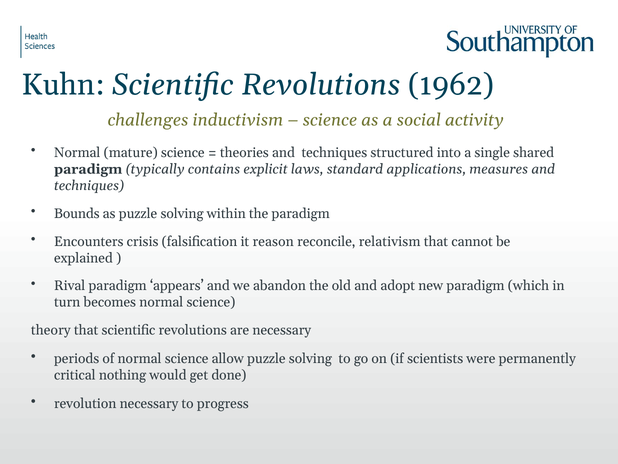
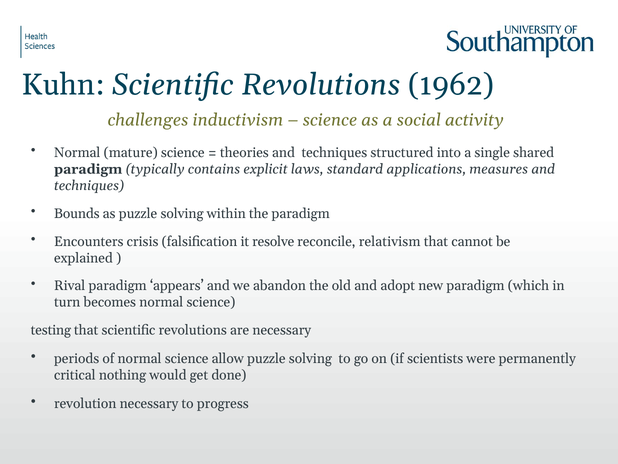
reason: reason -> resolve (273, 241)
theory: theory -> testing (51, 330)
